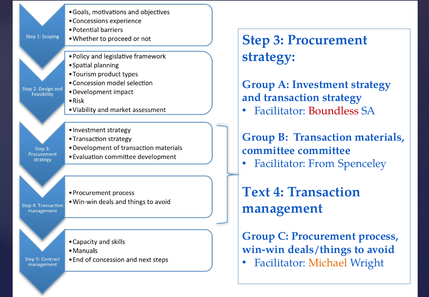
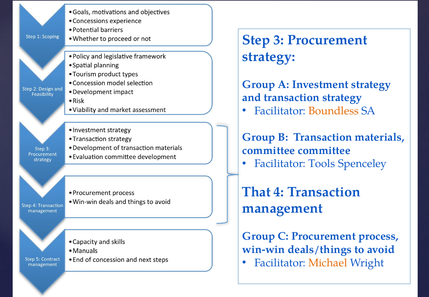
Boundless colour: red -> orange (334, 111)
From: From -> Tools (322, 164)
Text: Text -> That (256, 192)
